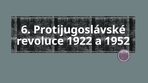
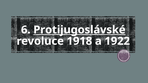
Protijugoslávské underline: none -> present (79, 30)
1922: 1922 -> 1918 (79, 41)
1952: 1952 -> 1922 (117, 41)
